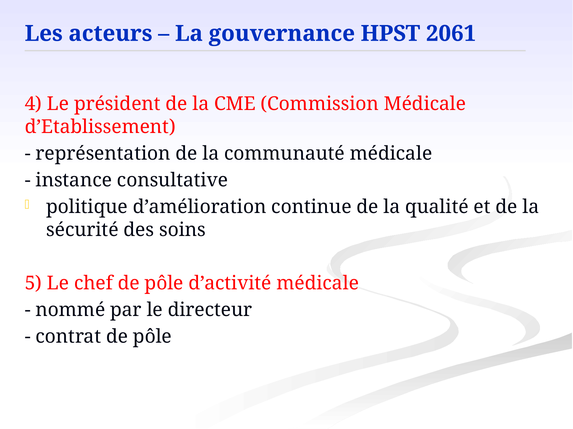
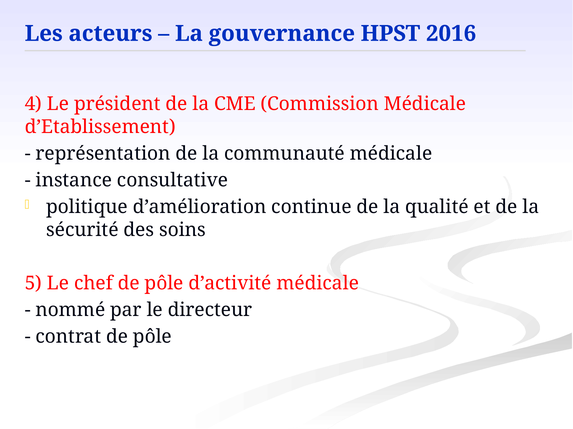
2061: 2061 -> 2016 (451, 34)
